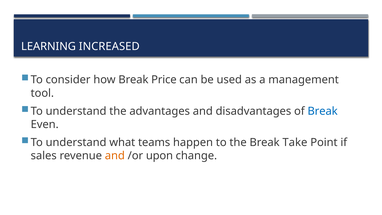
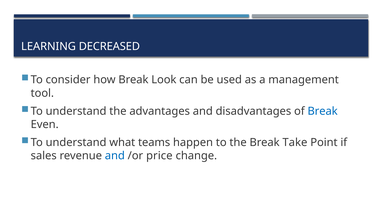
INCREASED: INCREASED -> DECREASED (109, 46)
Price: Price -> Look (164, 80)
and colour: orange -> blue (115, 156)
upon: upon -> price (159, 156)
